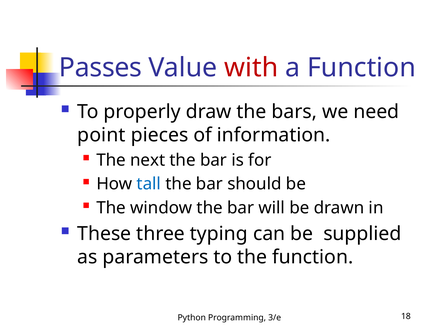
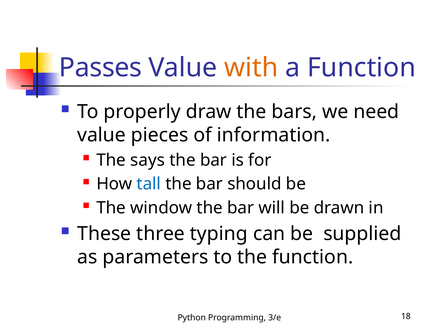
with colour: red -> orange (251, 68)
point: point -> value (102, 135)
next: next -> says (148, 160)
